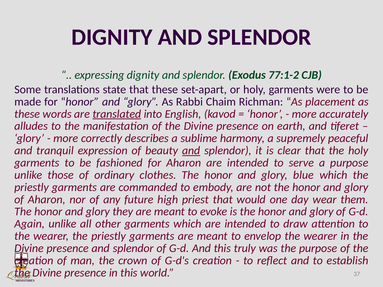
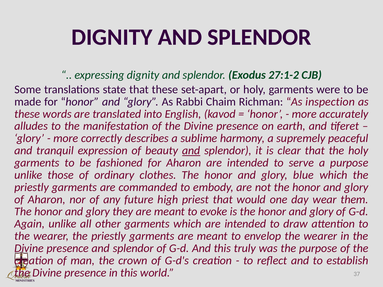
77:1-2: 77:1-2 -> 27:1-2 (284, 75)
placement: placement -> inspection (330, 102)
translated underline: present -> none (117, 114)
